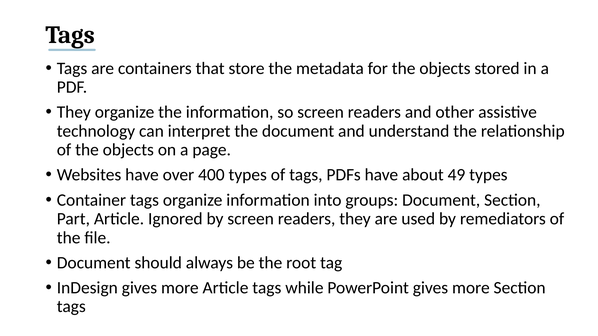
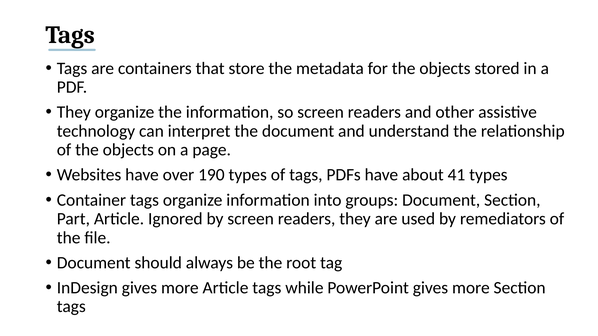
400: 400 -> 190 (211, 175)
49: 49 -> 41 (456, 175)
